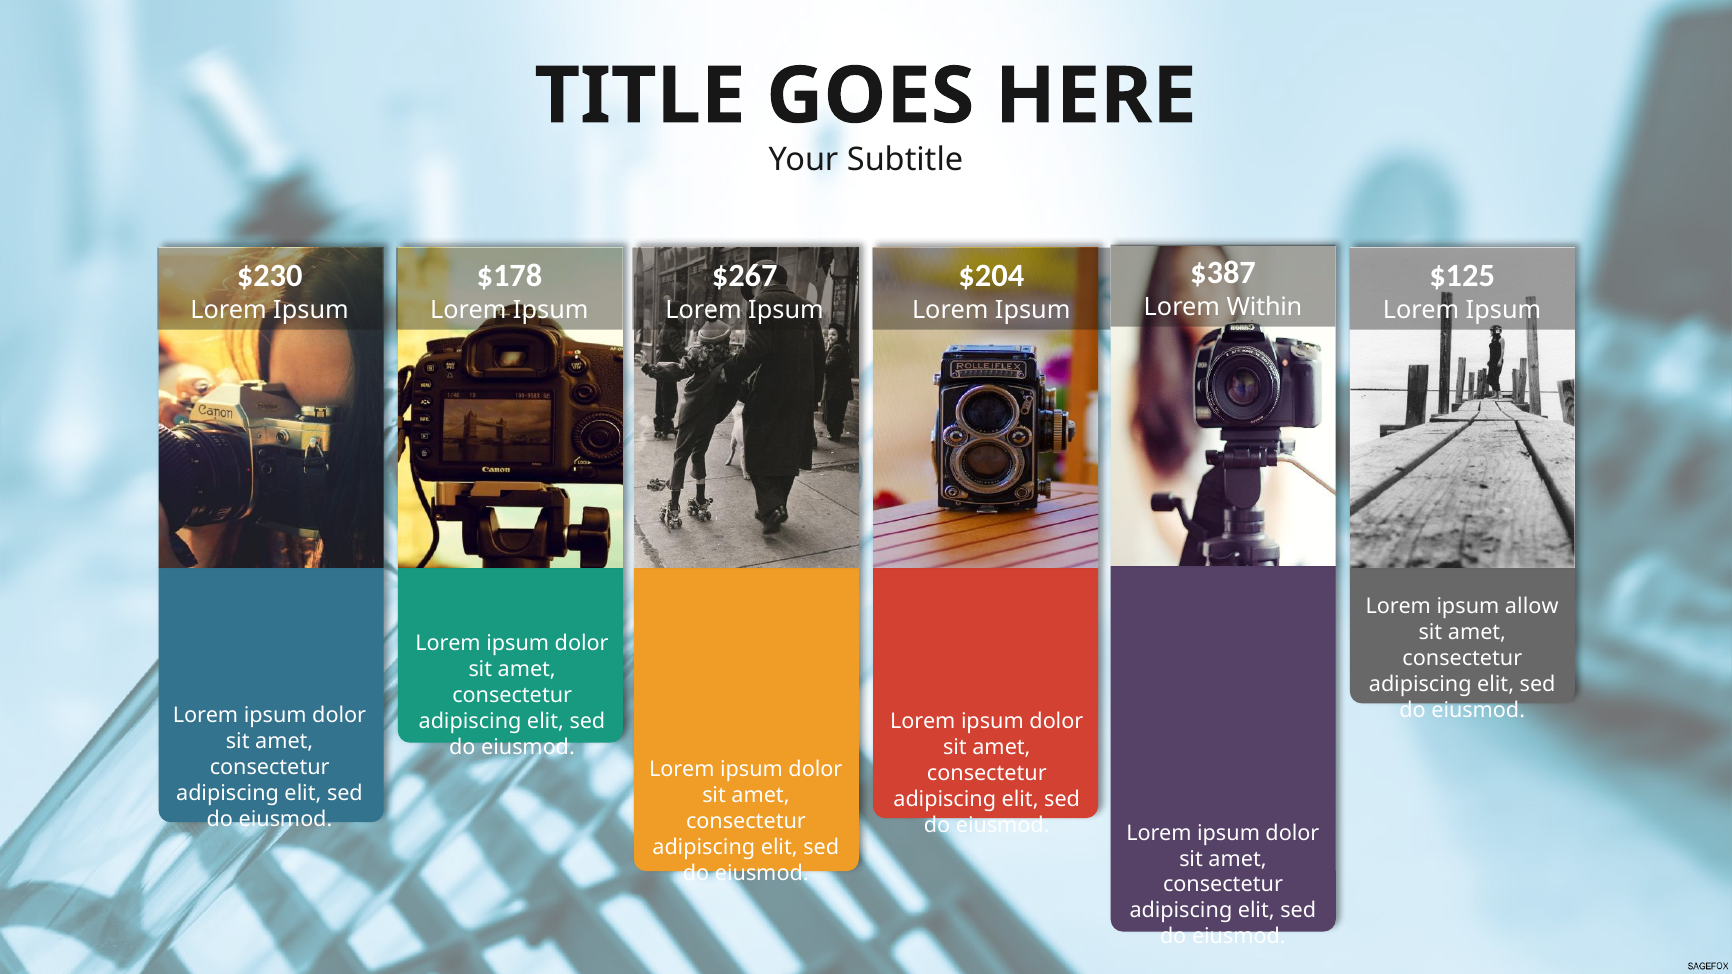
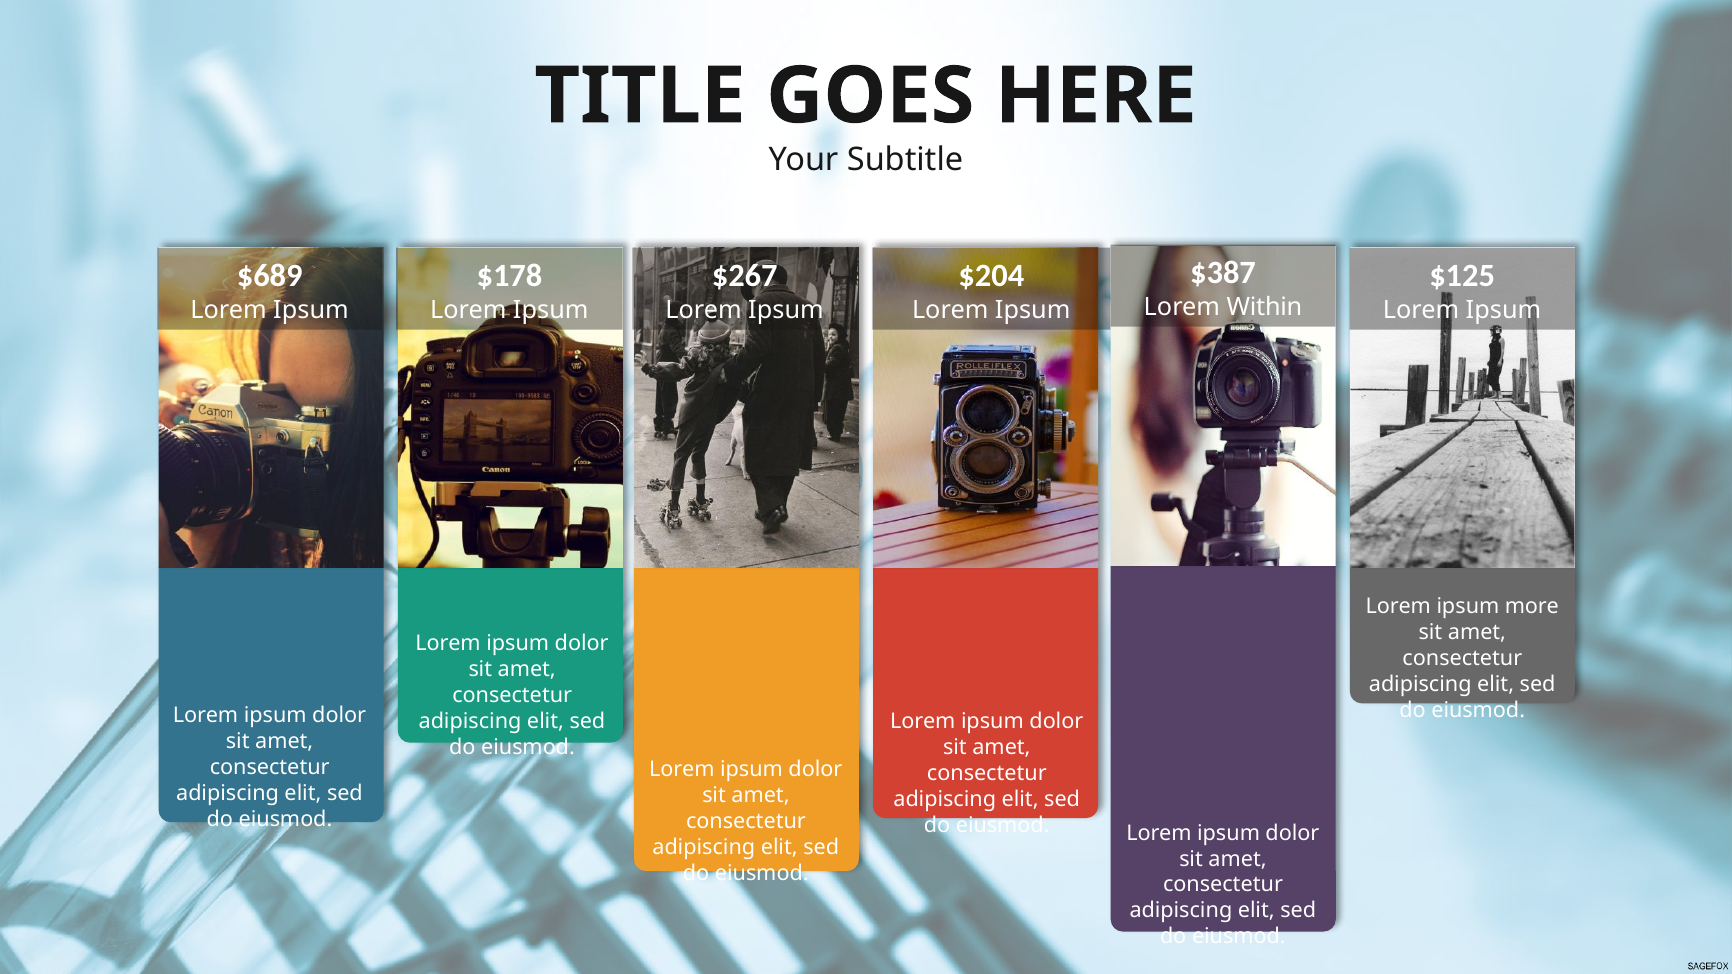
$230: $230 -> $689 (270, 276)
allow: allow -> more (1532, 606)
